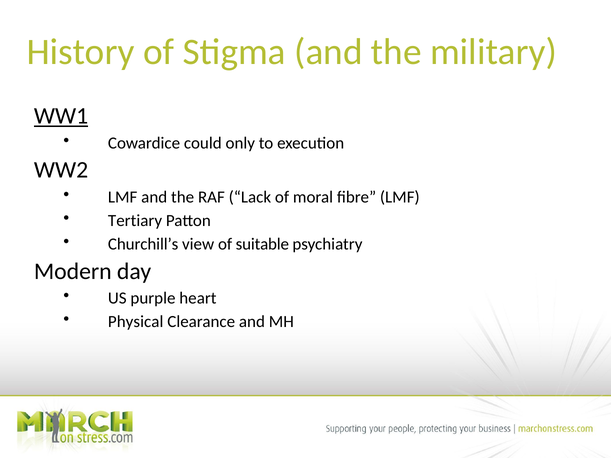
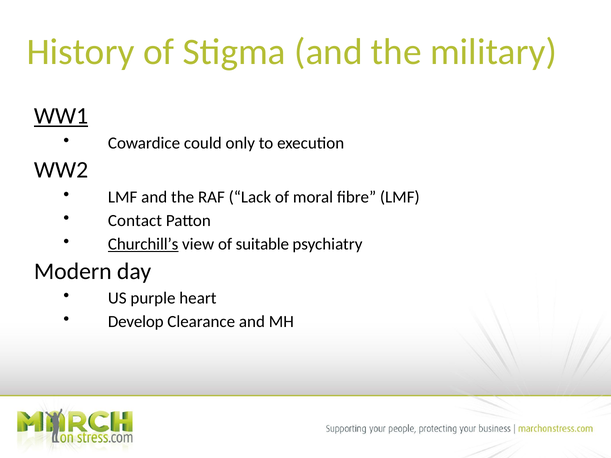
Tertiary: Tertiary -> Contact (135, 221)
Churchill’s underline: none -> present (143, 244)
Physical: Physical -> Develop (136, 322)
